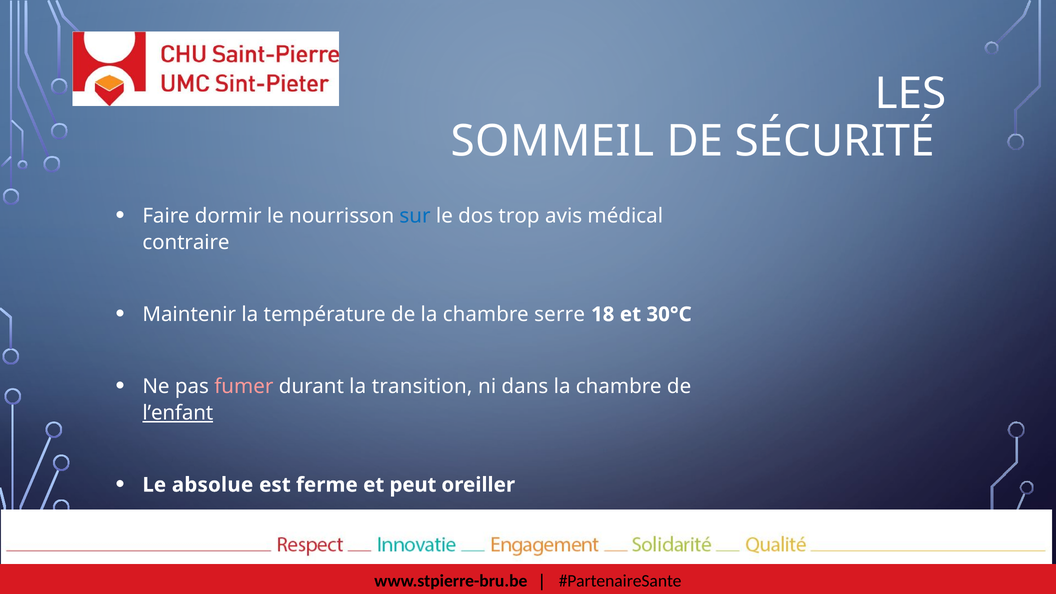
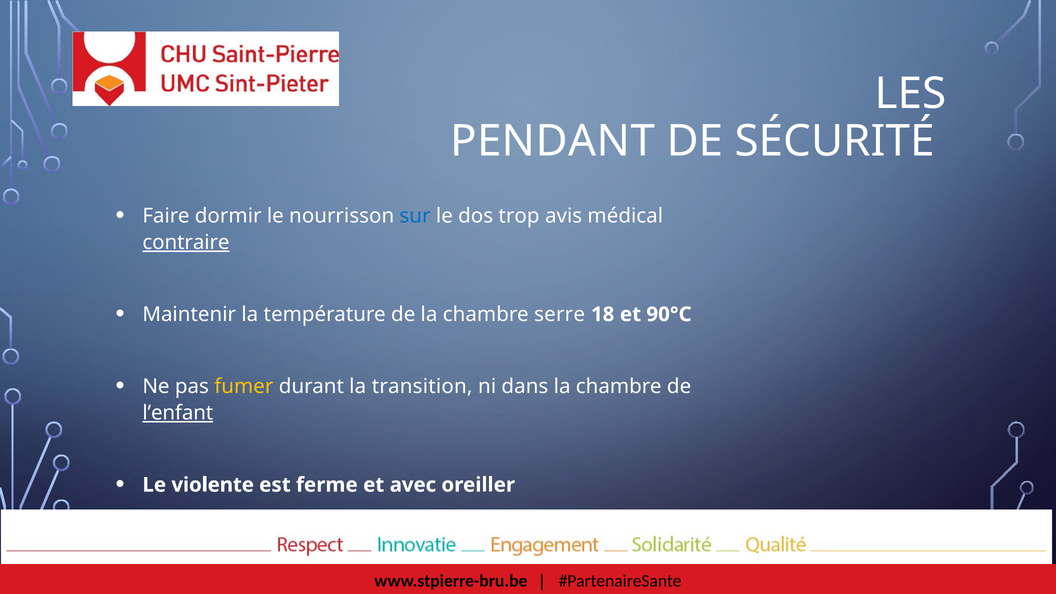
SOMMEIL: SOMMEIL -> PENDANT (553, 141)
contraire underline: none -> present (186, 242)
30°C: 30°C -> 90°C (669, 314)
fumer colour: pink -> yellow (244, 386)
absolue: absolue -> violente (213, 485)
peut: peut -> avec (413, 485)
